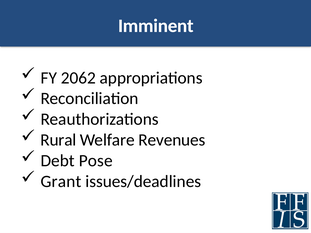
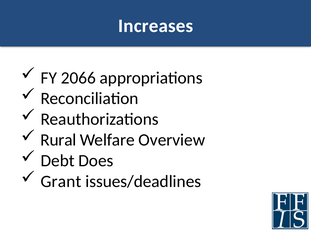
Imminent: Imminent -> Increases (156, 26)
2062: 2062 -> 2066 (78, 78)
Revenues: Revenues -> Overview (172, 140)
Pose: Pose -> Does (96, 161)
